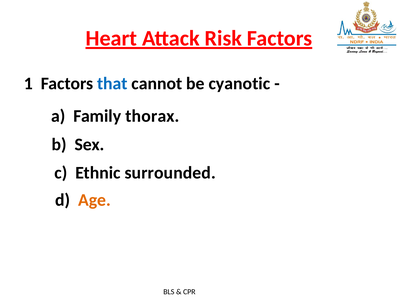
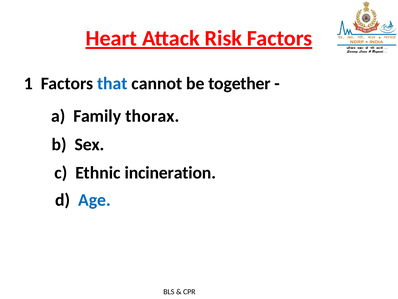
cyanotic: cyanotic -> together (240, 84)
surrounded: surrounded -> incineration (170, 172)
Age colour: orange -> blue (94, 200)
